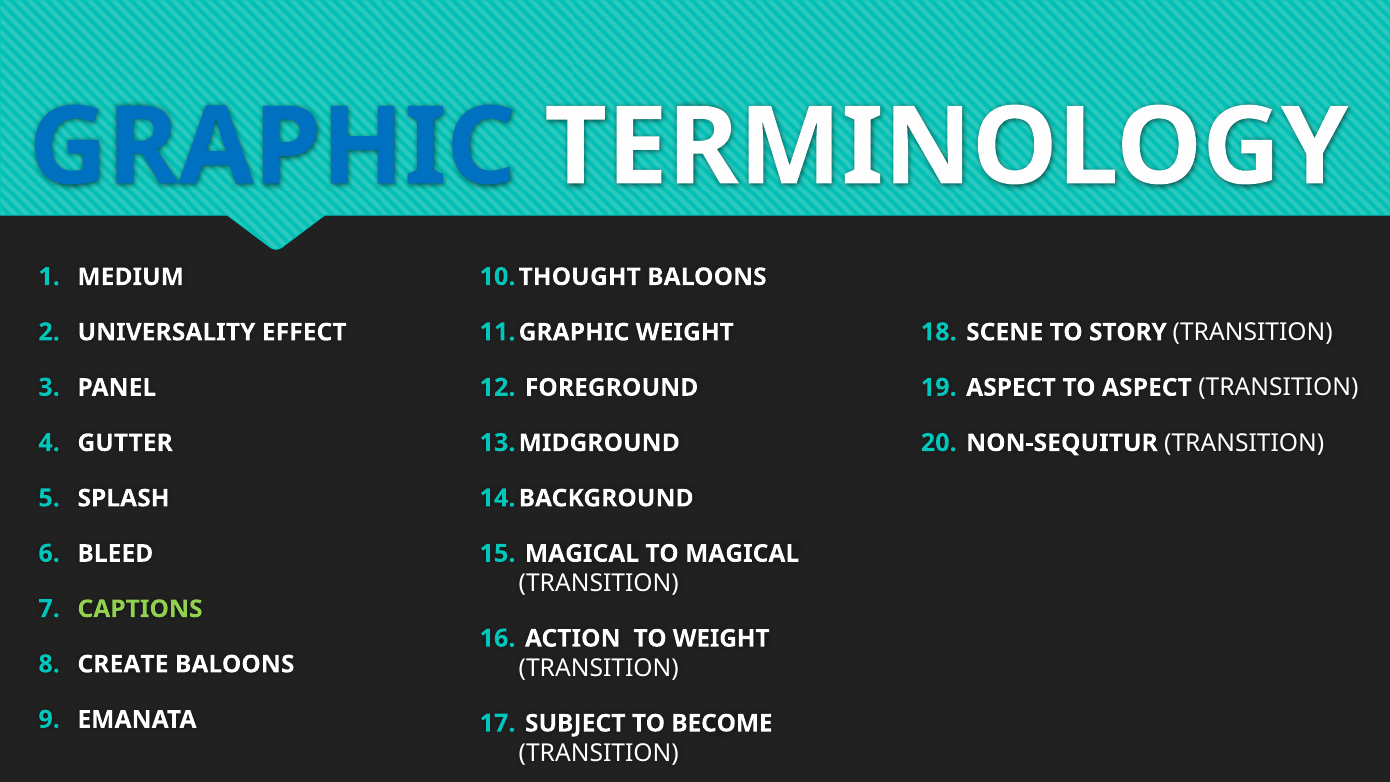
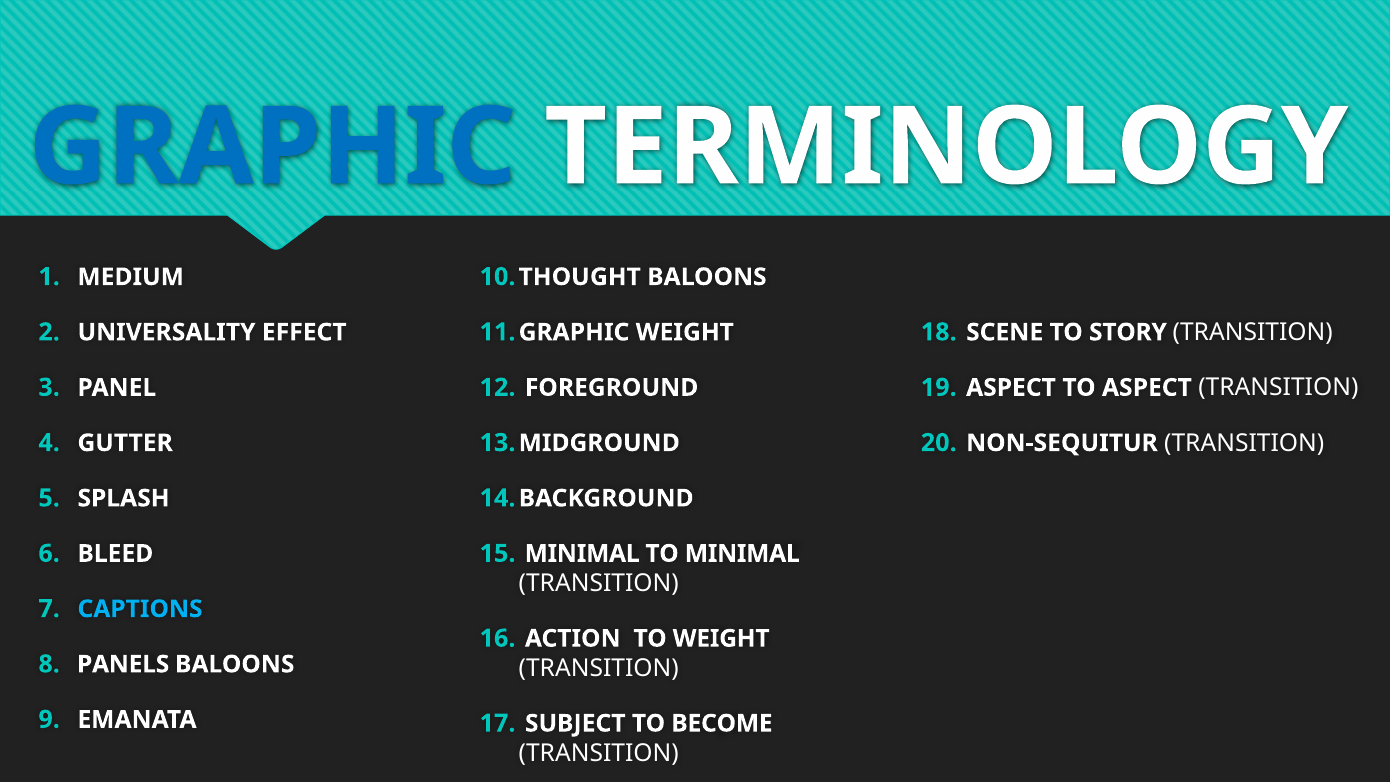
MAGICAL: MAGICAL -> MINIMAL (582, 554)
TO MAGICAL: MAGICAL -> MINIMAL (742, 554)
CAPTIONS colour: light green -> light blue (140, 609)
CREATE: CREATE -> PANELS (123, 664)
